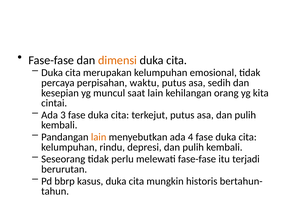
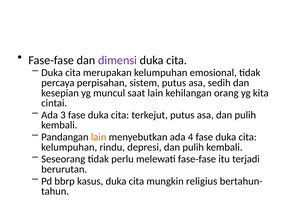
dimensi colour: orange -> purple (118, 60)
waktu: waktu -> sistem (145, 83)
historis: historis -> religius (202, 181)
